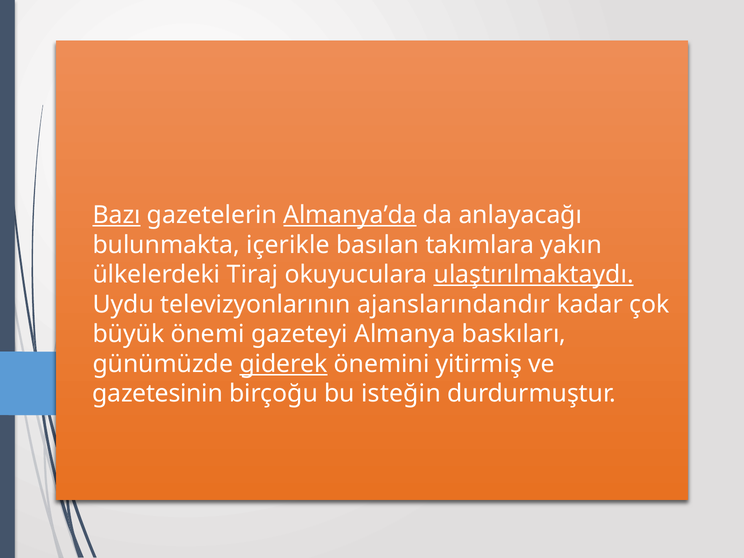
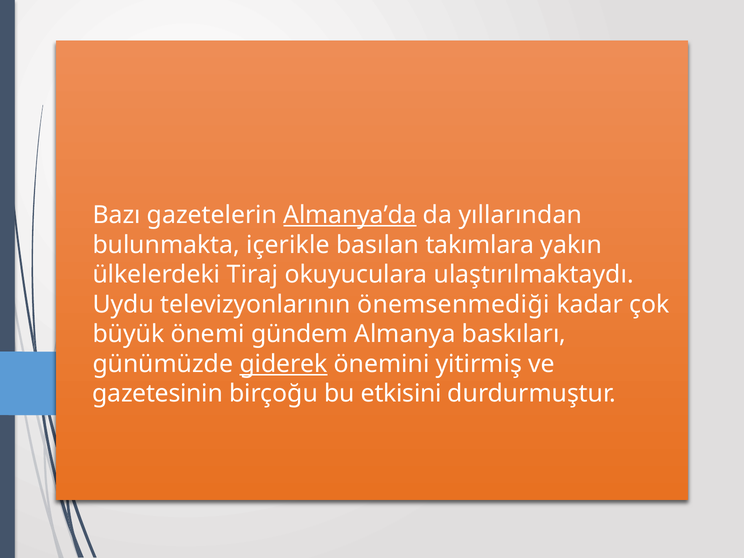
Bazı underline: present -> none (117, 215)
anlayacağı: anlayacağı -> yıllarından (520, 215)
ulaştırılmaktaydı underline: present -> none (534, 275)
ajanslarındandır: ajanslarındandır -> önemsenmediği (453, 304)
gazeteyi: gazeteyi -> gündem (300, 334)
isteğin: isteğin -> etkisini (401, 394)
